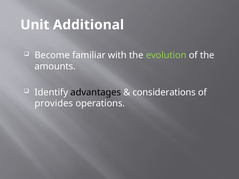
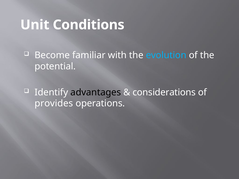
Additional: Additional -> Conditions (89, 25)
evolution colour: light green -> light blue (166, 55)
amounts: amounts -> potential (55, 66)
